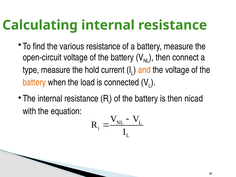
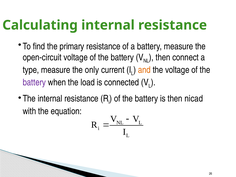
various: various -> primary (72, 46)
hold: hold -> only (92, 70)
battery colour: orange -> purple (34, 82)
